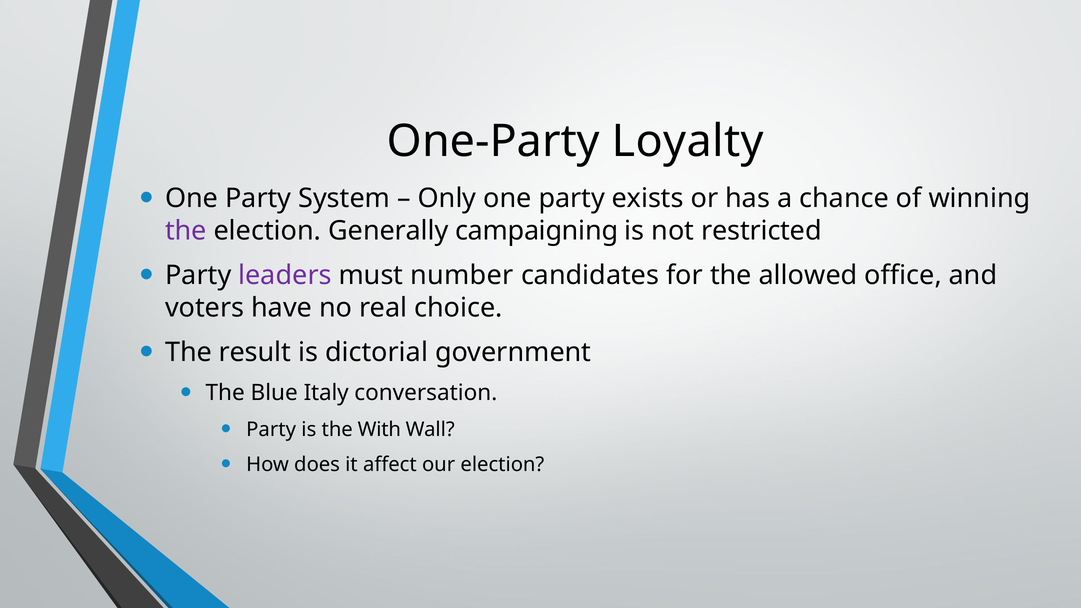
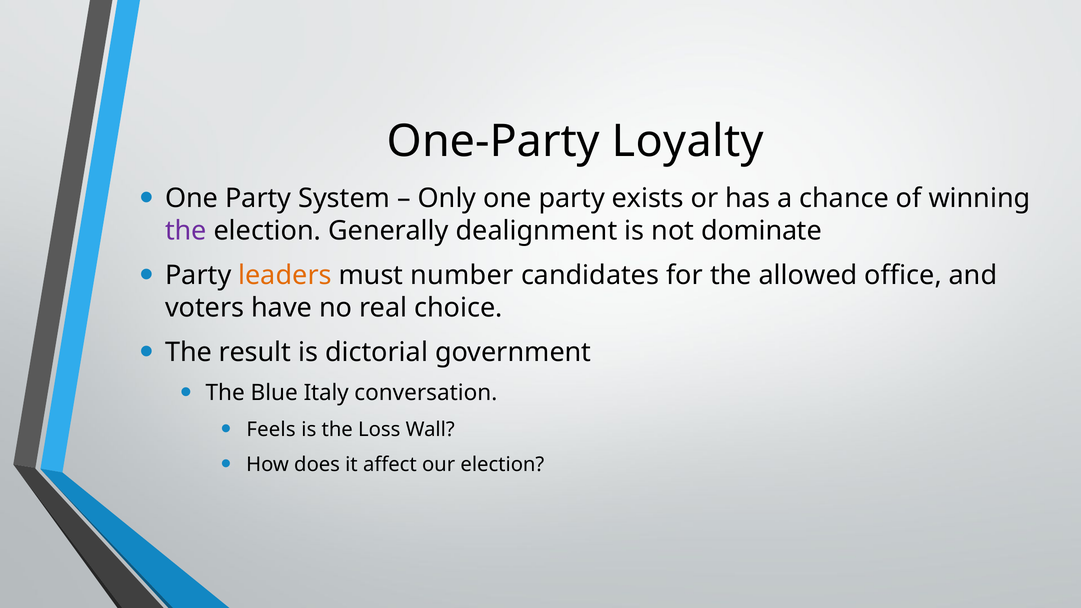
campaigning: campaigning -> dealignment (536, 231)
restricted: restricted -> dominate (761, 231)
leaders colour: purple -> orange (285, 275)
Party: Party -> Feels (271, 429)
With: With -> Loss (379, 429)
